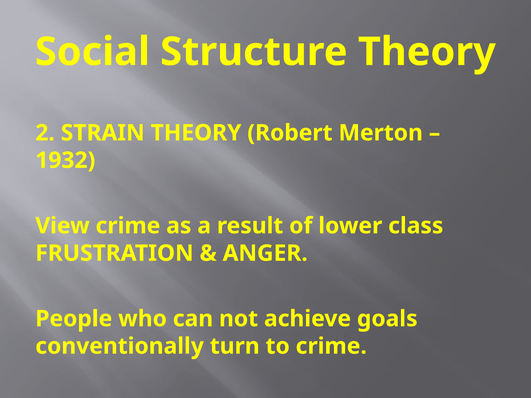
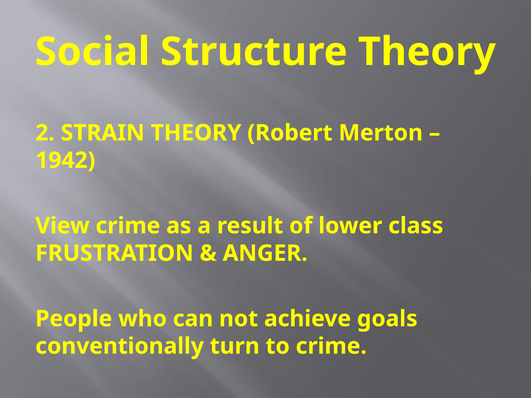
1932: 1932 -> 1942 (65, 160)
